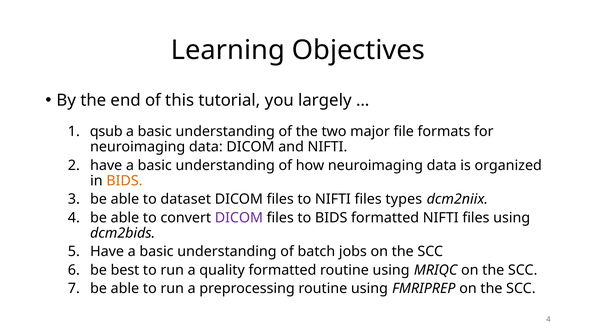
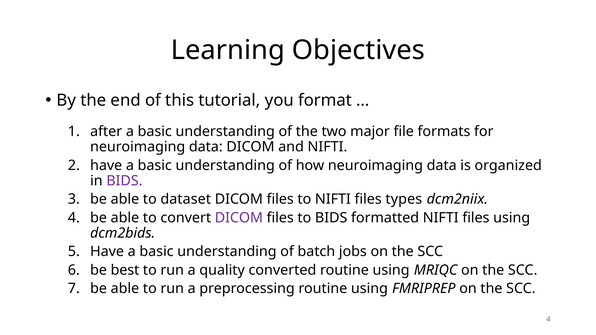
largely: largely -> format (325, 100)
qsub: qsub -> after (106, 132)
BIDS colour: orange -> purple (124, 181)
quality formatted: formatted -> converted (282, 270)
